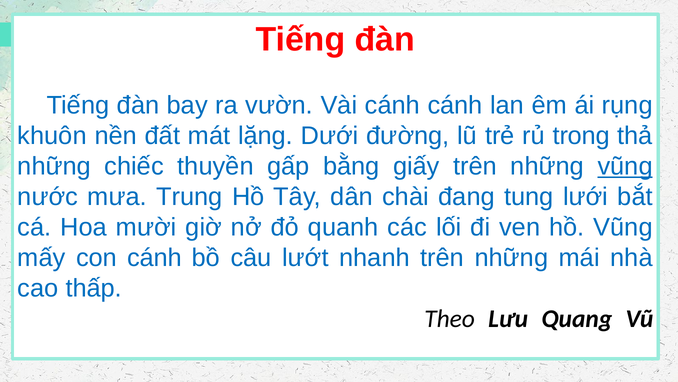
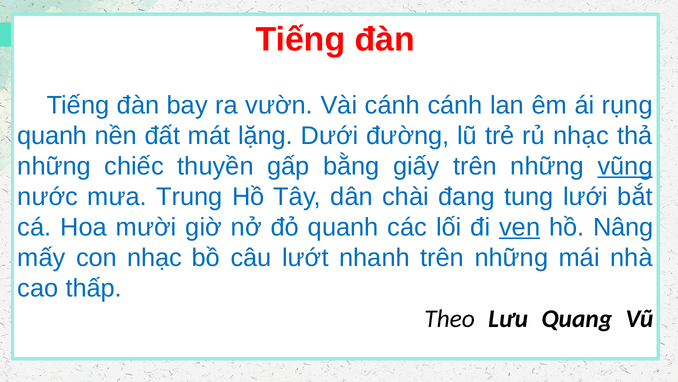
khuôn: khuôn -> quanh (52, 135)
rủ trong: trong -> nhạc (581, 135)
ven underline: none -> present (520, 227)
hồ Vũng: Vũng -> Nâng (623, 227)
con cánh: cánh -> nhạc (155, 258)
